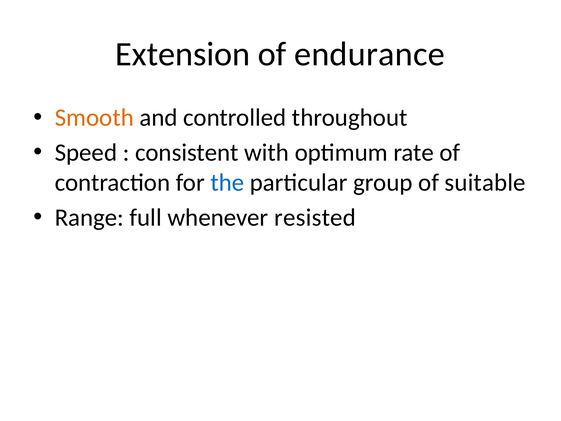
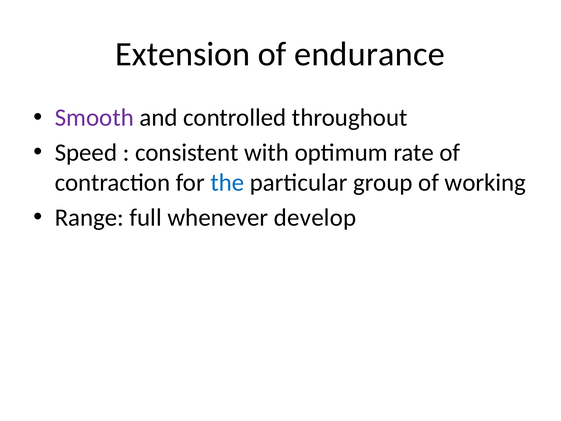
Smooth colour: orange -> purple (94, 118)
suitable: suitable -> working (485, 183)
resisted: resisted -> develop (315, 217)
